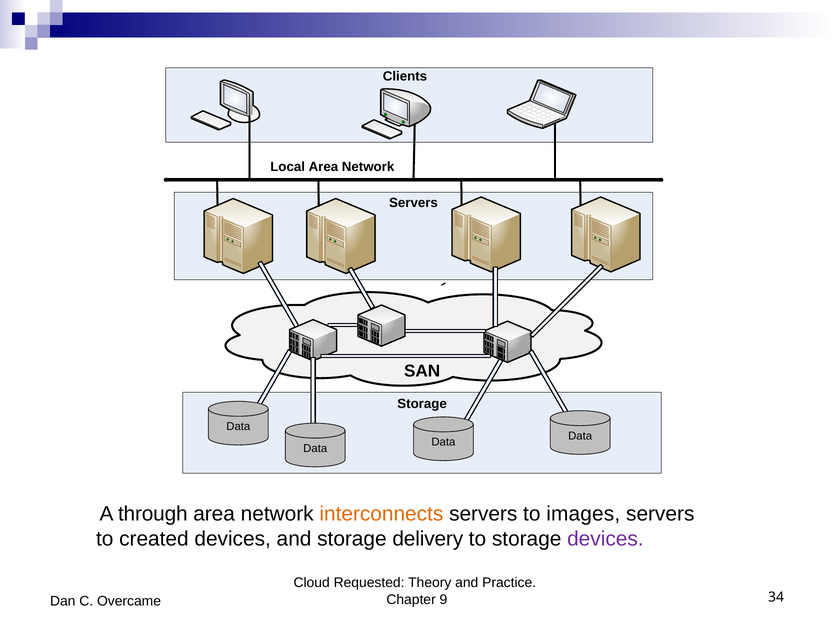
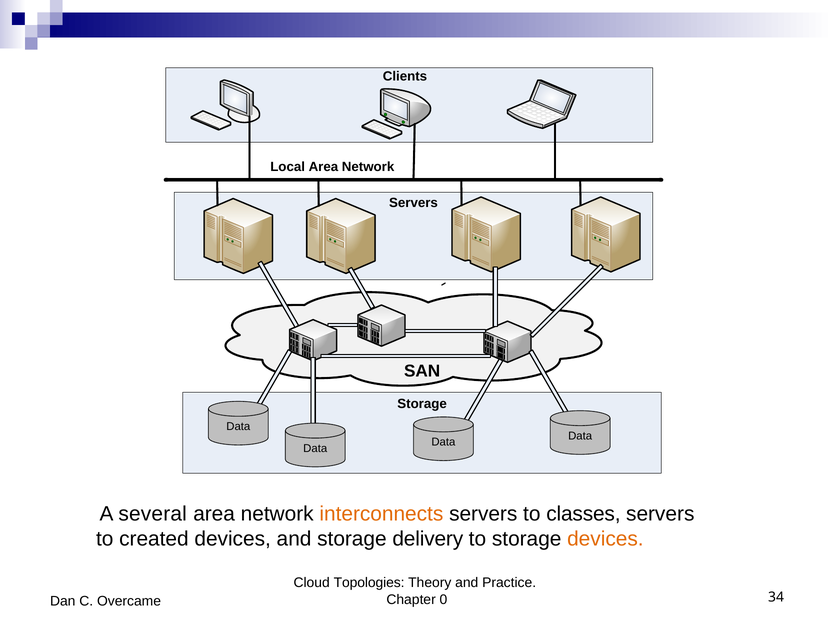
through: through -> several (153, 514)
images: images -> classes (583, 514)
devices colour: purple -> orange (605, 539)
Requested: Requested -> Topologies (369, 583)
9: 9 -> 0 (443, 600)
